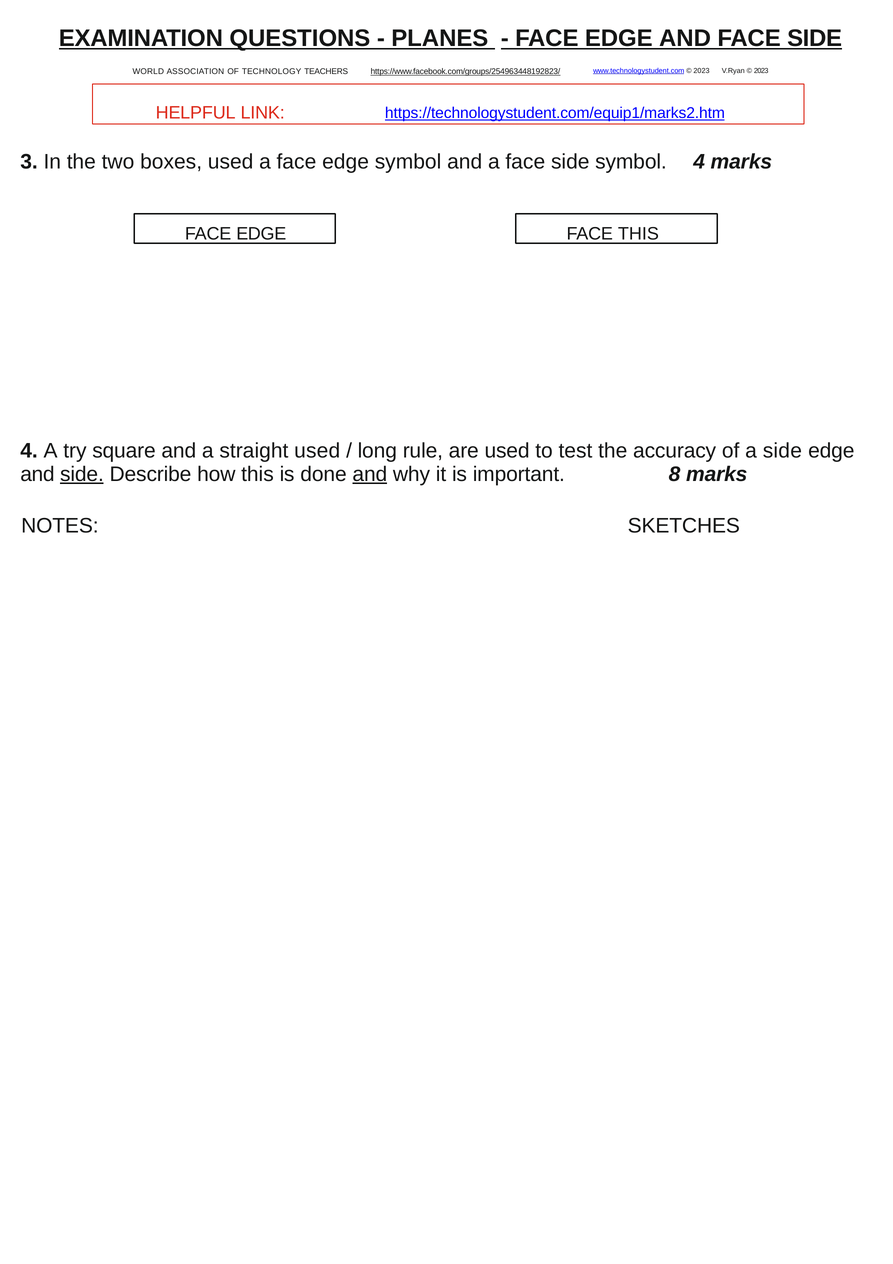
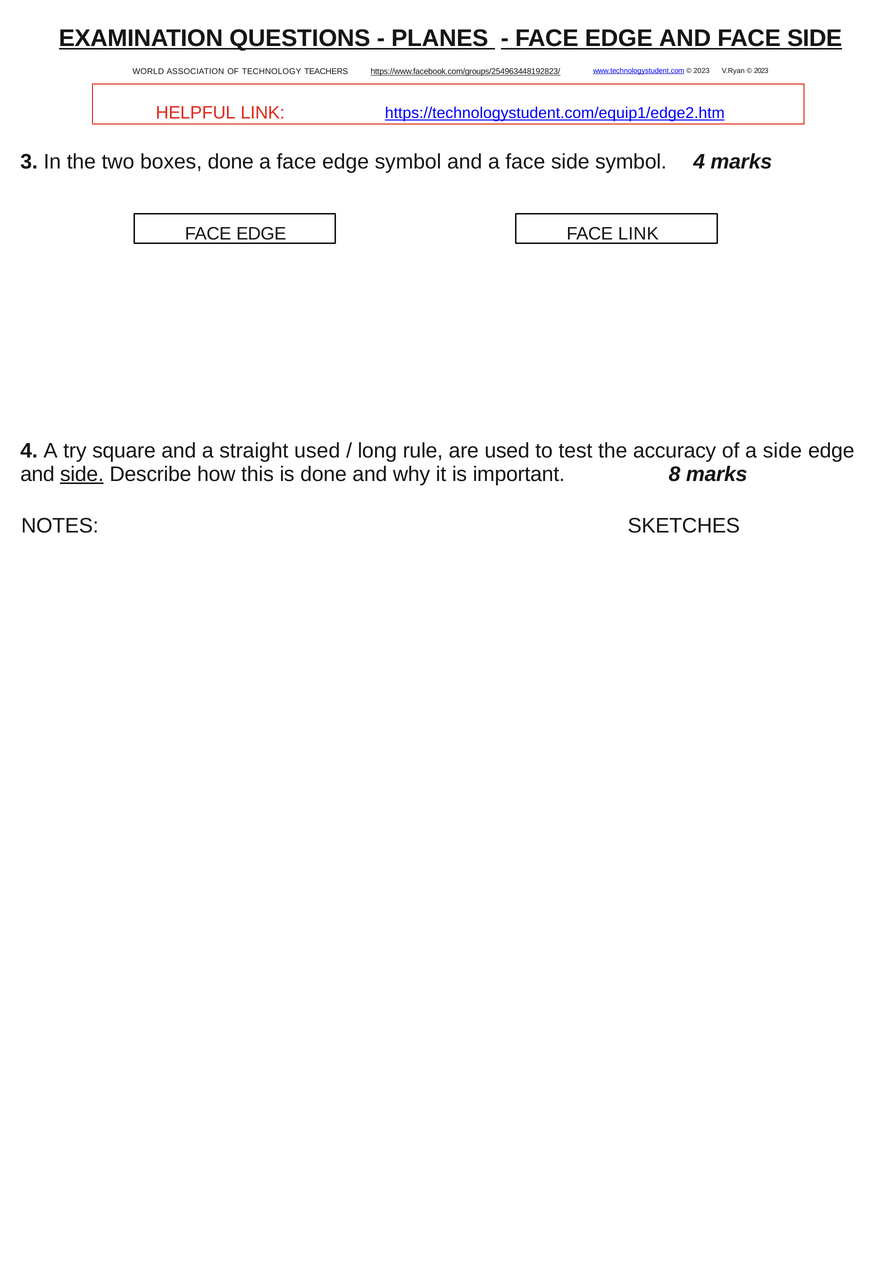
https://technologystudent.com/equip1/marks2.htm: https://technologystudent.com/equip1/marks2.htm -> https://technologystudent.com/equip1/edge2.htm (555, 113)
boxes used: used -> done (231, 162)
FACE THIS: THIS -> LINK (638, 234)
and underline: present -> none (370, 474)
